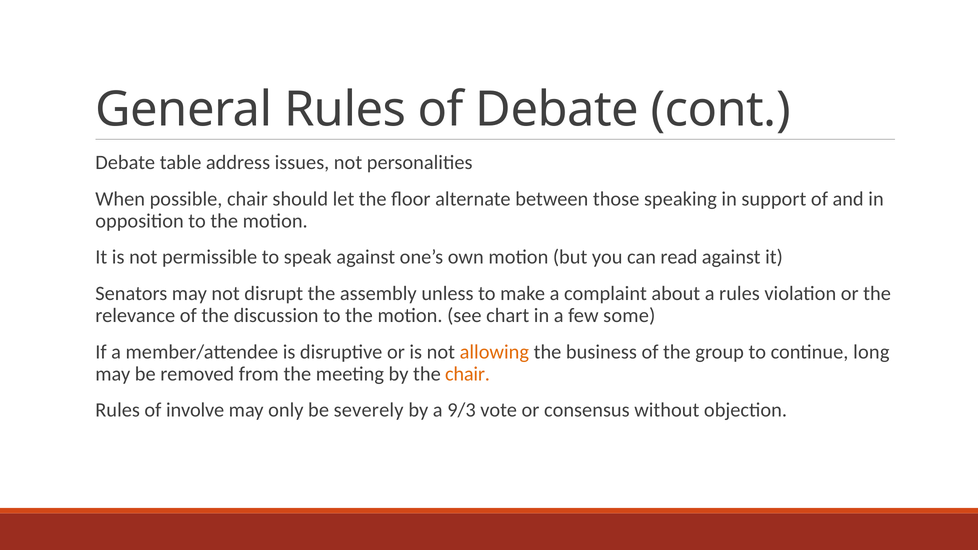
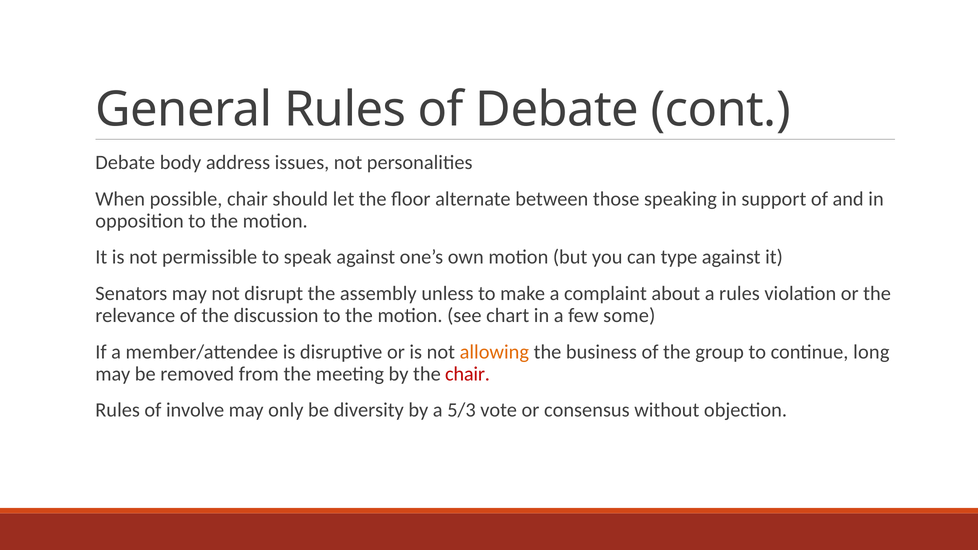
table: table -> body (181, 163)
read: read -> type (679, 257)
chair colour: orange -> red (468, 374)
severely: severely -> diversity (369, 410)
9/3: 9/3 -> 5/3 (462, 410)
